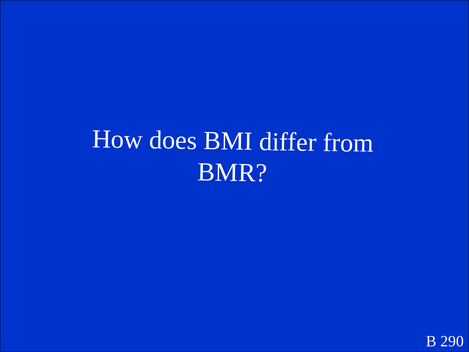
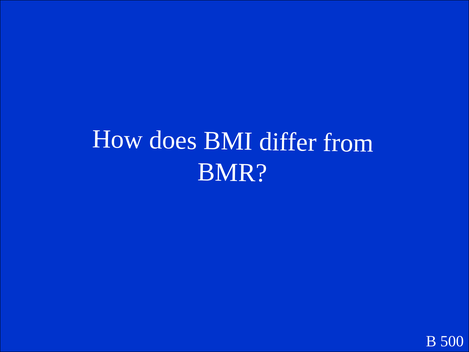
290: 290 -> 500 (452, 341)
